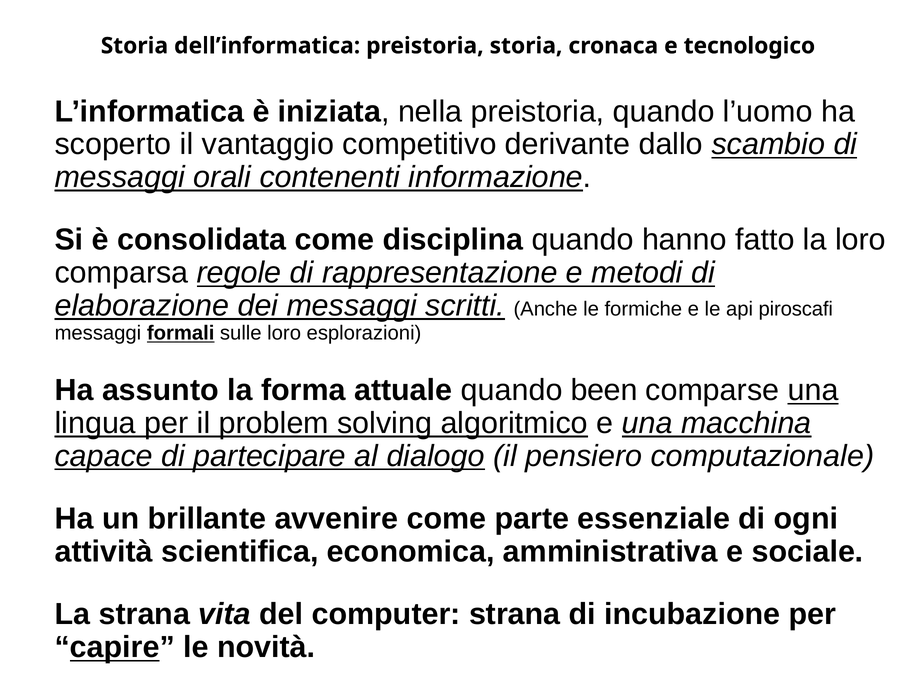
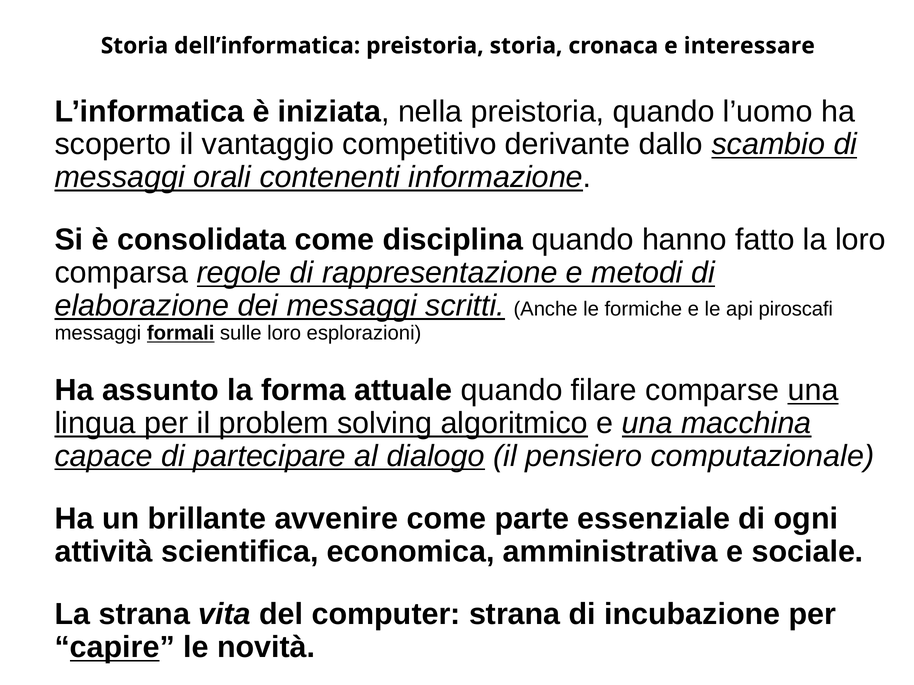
tecnologico: tecnologico -> interessare (749, 46)
been: been -> filare (604, 391)
